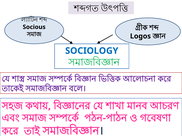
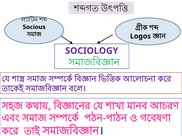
SOCIOLOGY colour: blue -> purple (92, 51)
